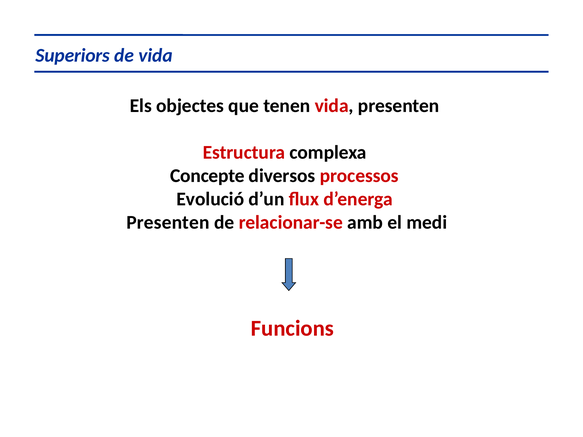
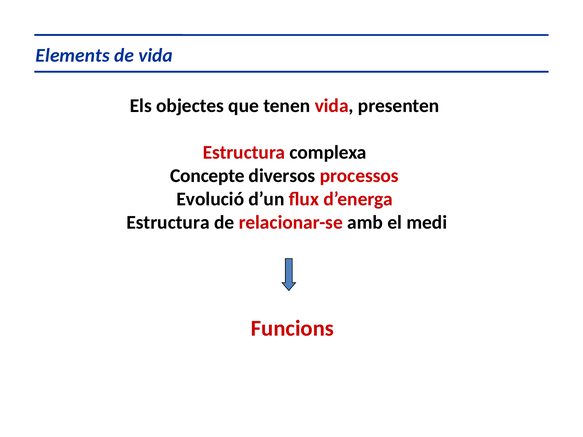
Superiors: Superiors -> Elements (73, 55)
Presenten: Presenten -> Estructura (168, 223)
